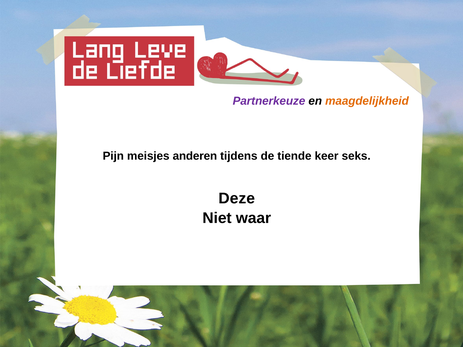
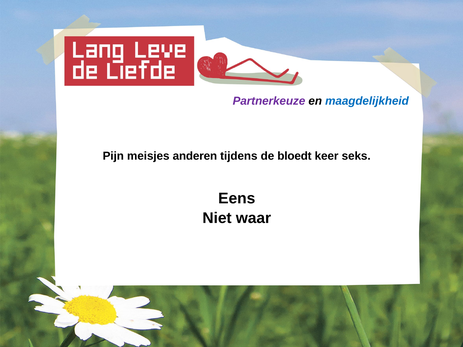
maagdelijkheid colour: orange -> blue (367, 101)
tiende: tiende -> bloedt (294, 156)
Deze: Deze -> Eens (237, 199)
